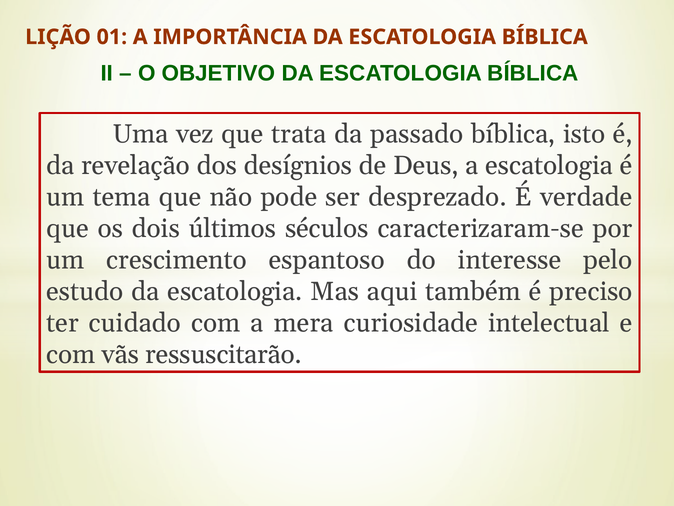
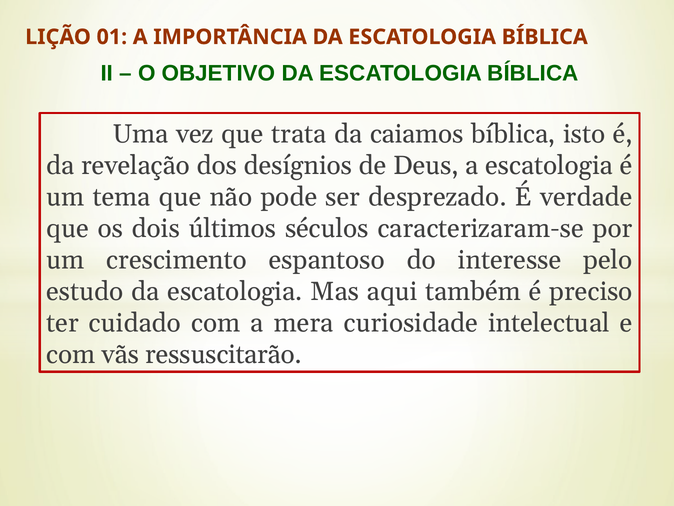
passado: passado -> caiamos (417, 134)
